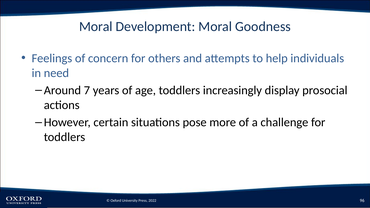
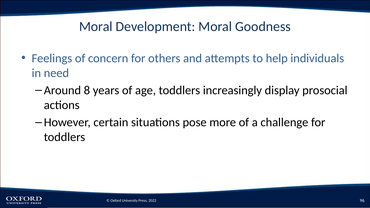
7: 7 -> 8 (87, 90)
